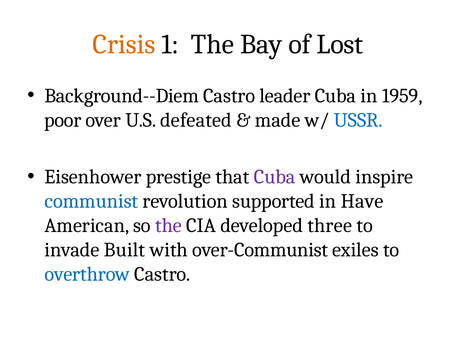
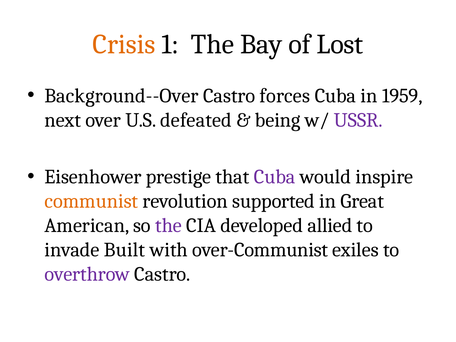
Background--Diem: Background--Diem -> Background--Over (121, 96)
leader: leader -> forces (285, 96)
poor: poor -> next (63, 120)
made: made -> being (278, 120)
USSR colour: blue -> purple (358, 120)
communist colour: blue -> orange (91, 201)
Have: Have -> Great (362, 201)
three: three -> allied (330, 226)
overthrow colour: blue -> purple (87, 274)
